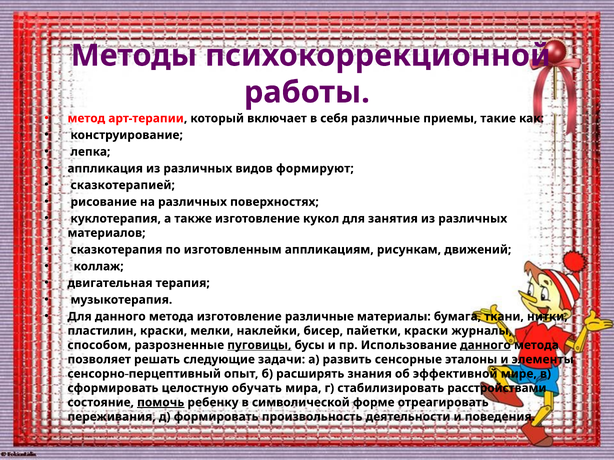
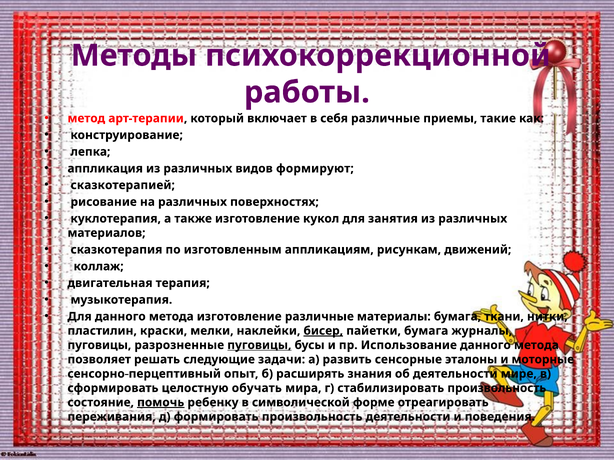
бисер underline: none -> present (323, 331)
пайетки краски: краски -> бумага (426, 331)
способом: способом -> пуговицы (99, 345)
данного underline: present -> none (485, 345)
элементы: элементы -> моторные (543, 360)
об эффективной: эффективной -> деятельности (455, 374)
стабилизировать расстройствами: расстройствами -> произвольность (497, 388)
